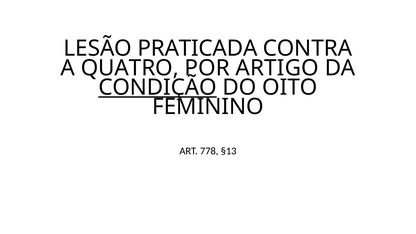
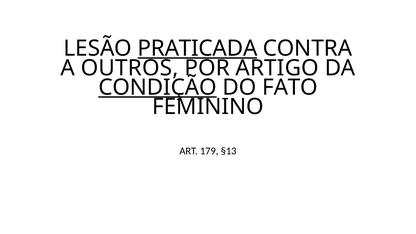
PRATICADA underline: none -> present (197, 48)
QUATRO: QUATRO -> OUTROS (130, 68)
OITO: OITO -> FATO (290, 87)
778: 778 -> 179 (209, 151)
